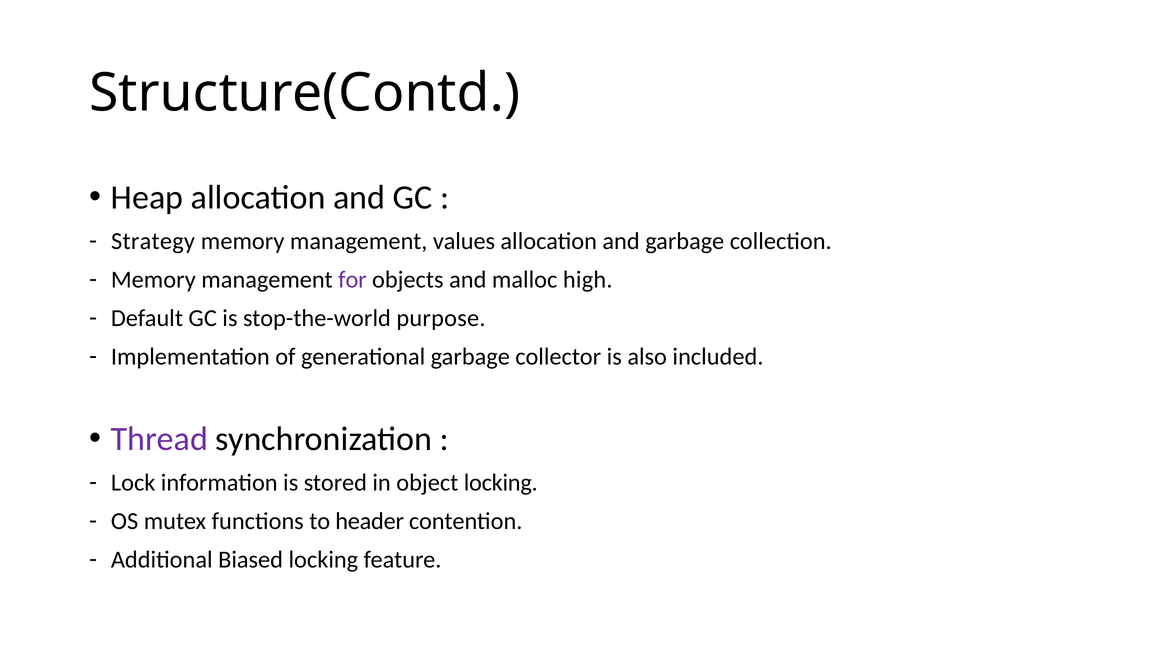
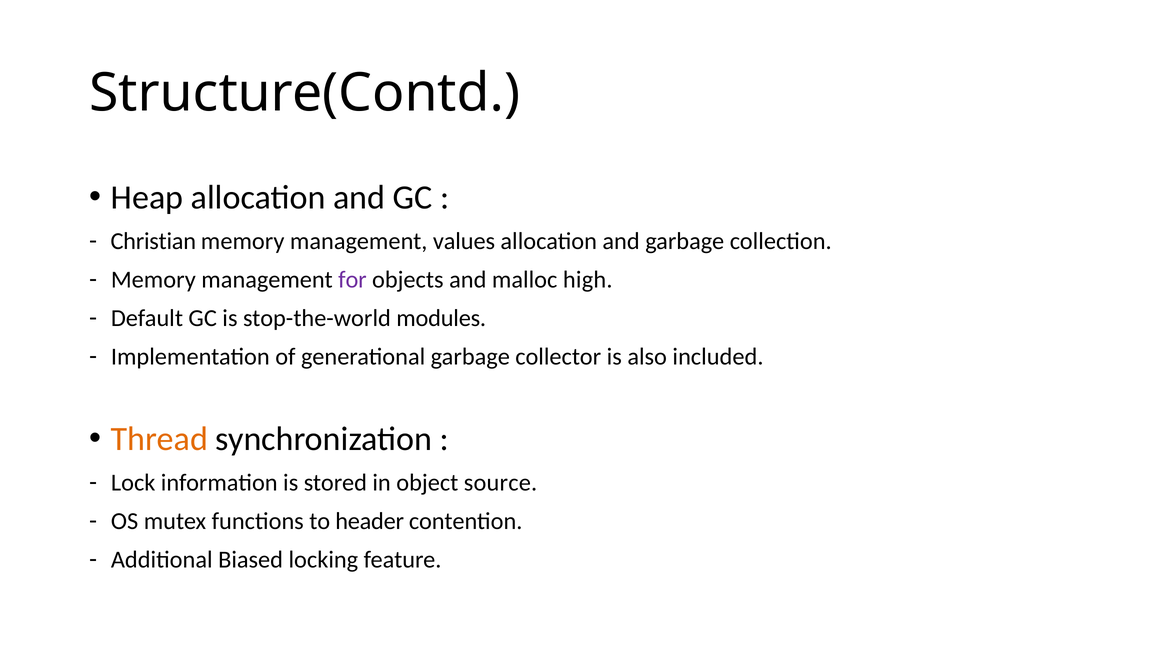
Strategy: Strategy -> Christian (153, 241)
purpose: purpose -> modules (441, 318)
Thread colour: purple -> orange (159, 439)
object locking: locking -> source (501, 483)
